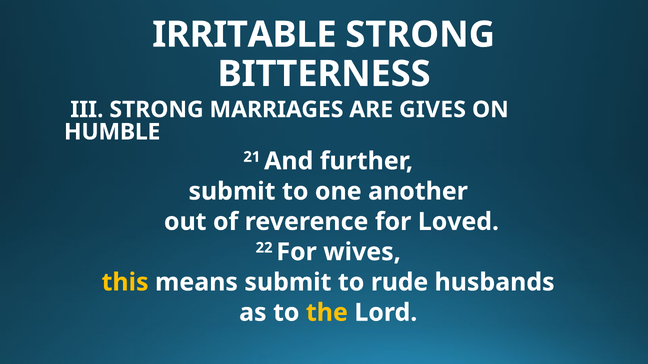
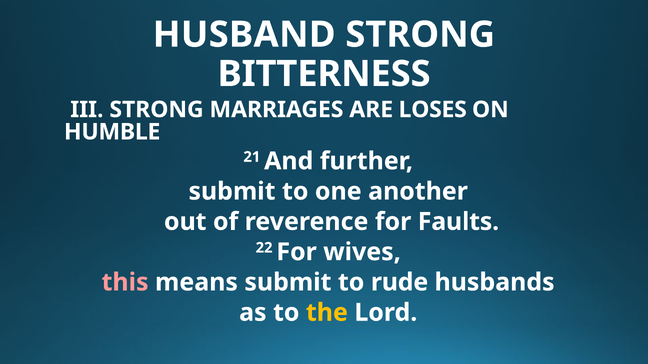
IRRITABLE: IRRITABLE -> HUSBAND (244, 35)
GIVES: GIVES -> LOSES (433, 110)
Loved: Loved -> Faults (458, 222)
this colour: yellow -> pink (125, 283)
